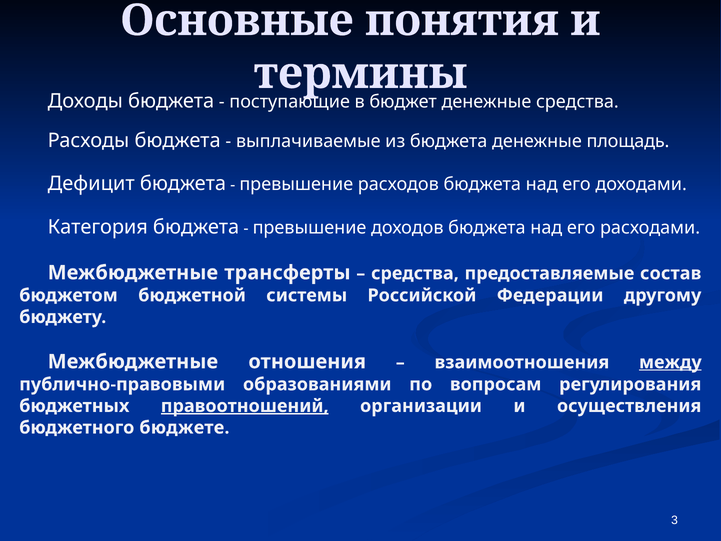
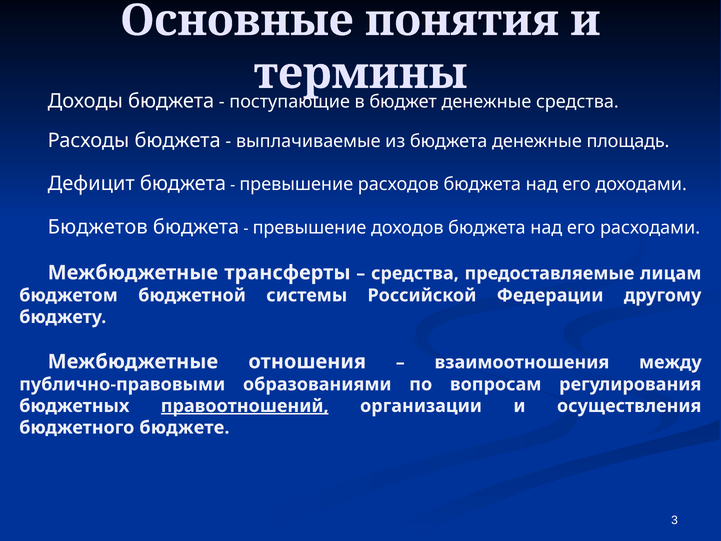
Категория: Категория -> Бюджетов (98, 227)
состав: состав -> лицам (671, 273)
между underline: present -> none (670, 362)
